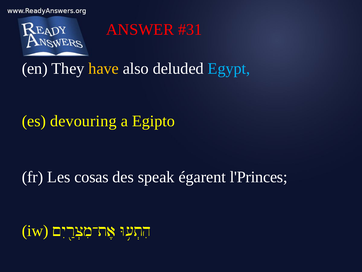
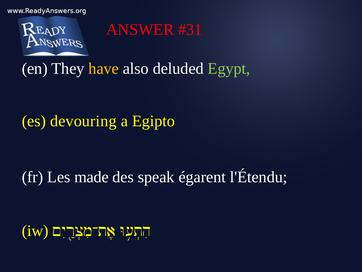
Egypt colour: light blue -> light green (229, 68)
cosas: cosas -> made (92, 177)
l'Princes: l'Princes -> l'Étendu (259, 177)
